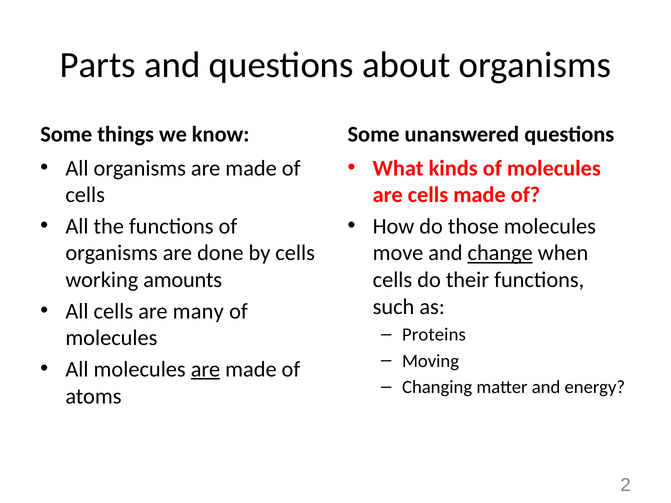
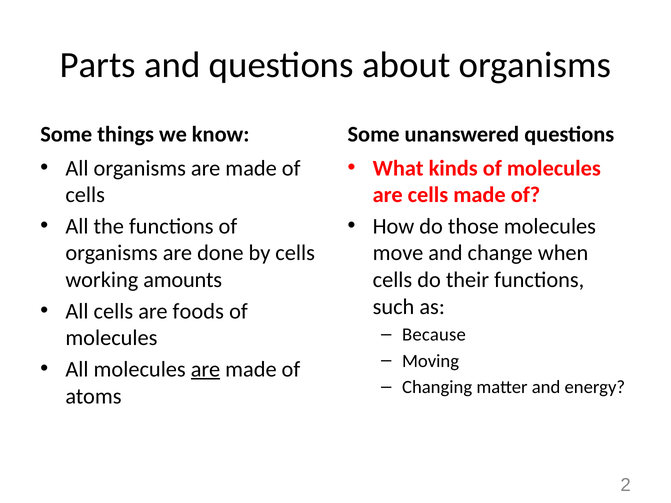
change underline: present -> none (500, 253)
many: many -> foods (198, 311)
Proteins: Proteins -> Because (434, 335)
